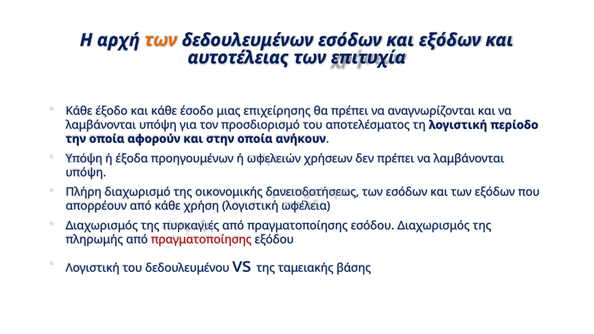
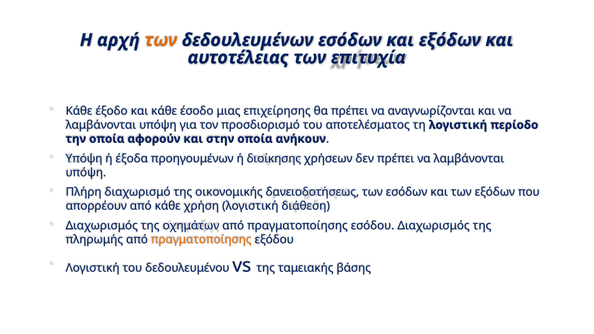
ωφελειών: ωφελειών -> διοίκησης (274, 159)
ωφέλεια: ωφέλεια -> διάθεση (306, 206)
πυρκαγιές: πυρκαγιές -> οχημάτων (191, 226)
πραγματοποίησης colour: red -> orange (201, 240)
